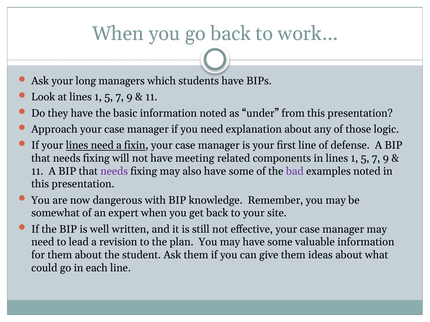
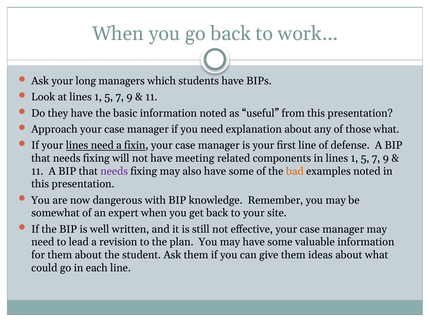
under: under -> useful (260, 113)
those logic: logic -> what (386, 130)
bad colour: purple -> orange (295, 171)
